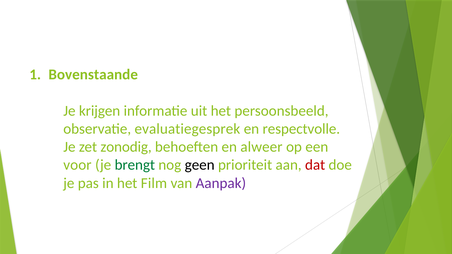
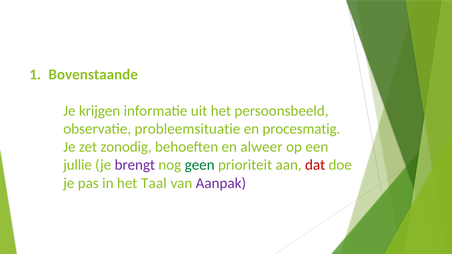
evaluatiegesprek: evaluatiegesprek -> probleemsituatie (187, 129)
respectvolle: respectvolle -> procesmatig (301, 129)
voor: voor -> jullie (78, 165)
brengt colour: green -> purple (135, 165)
geen colour: black -> green (200, 165)
Film: Film -> Taal (154, 183)
